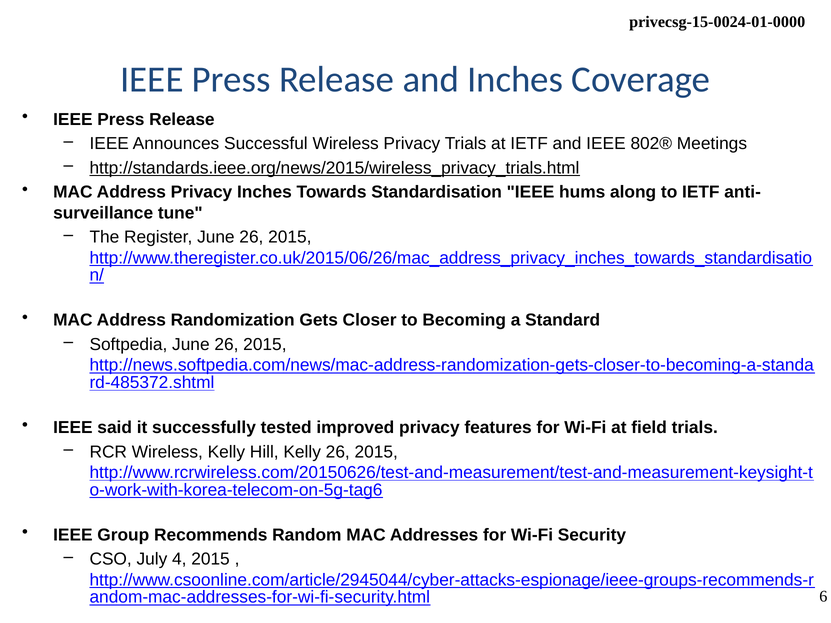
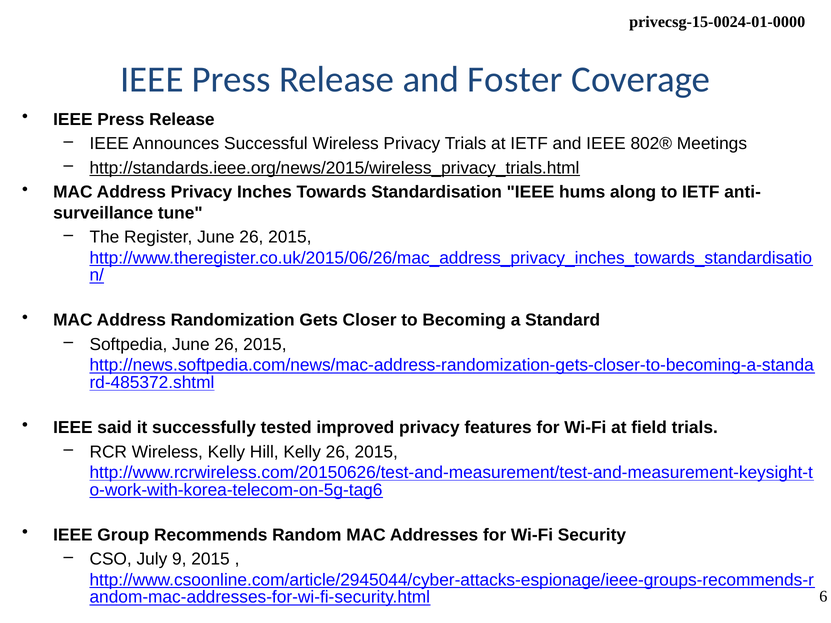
and Inches: Inches -> Foster (515, 79)
CSO July 4: 4 -> 9 (179, 559)
